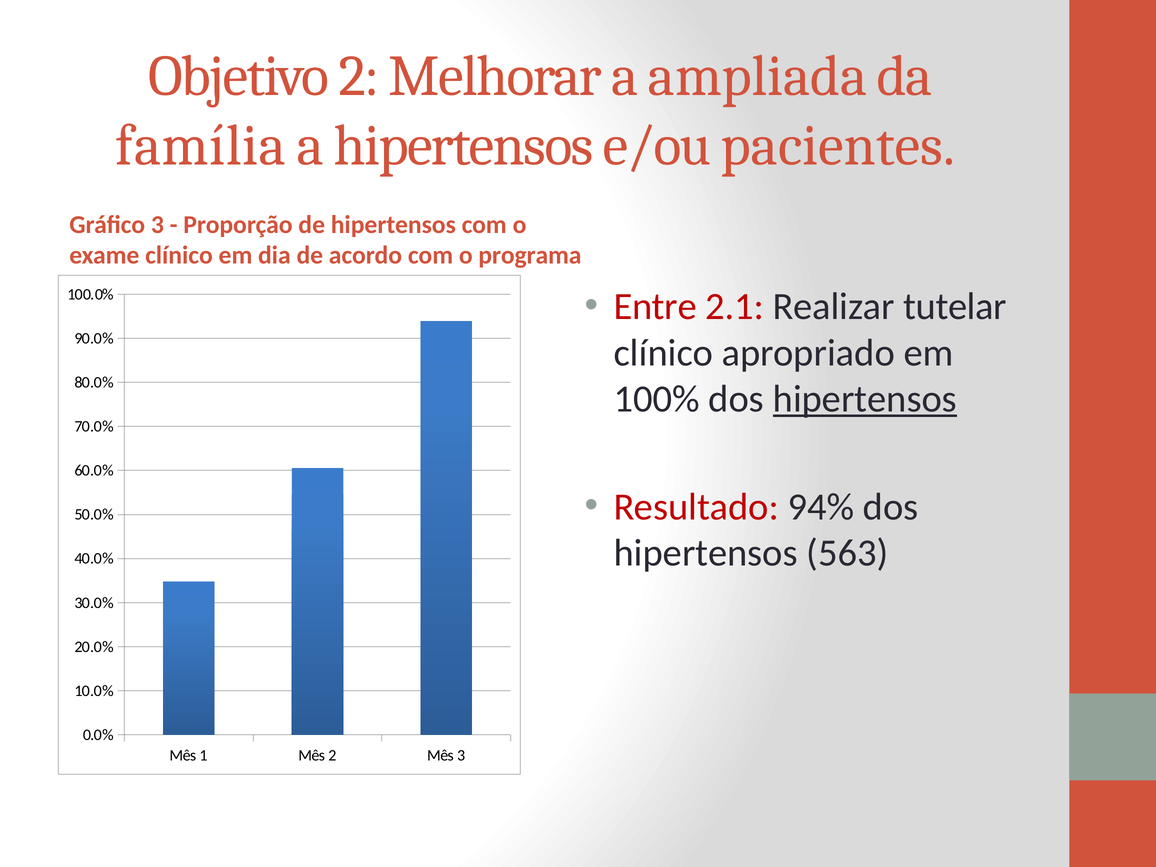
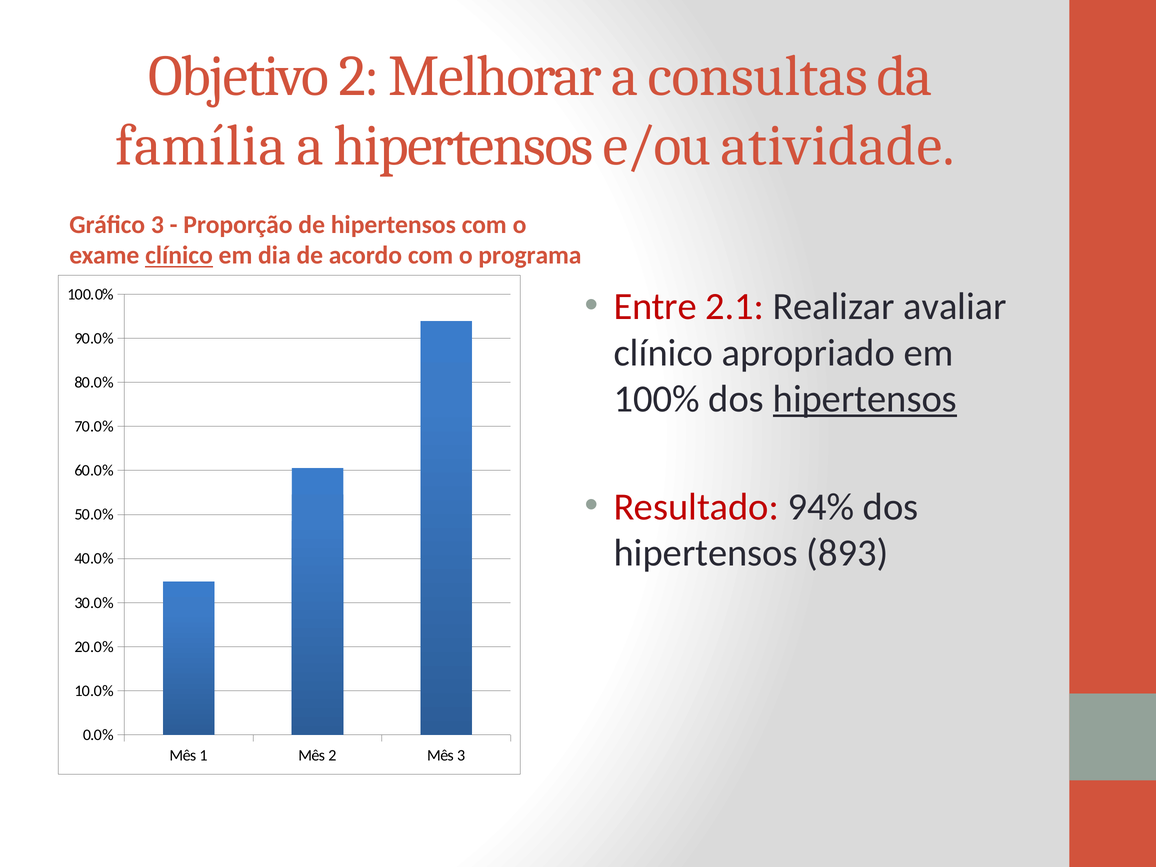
ampliada: ampliada -> consultas (758, 76)
pacientes: pacientes -> atividade (838, 146)
clínico underline: none -> present (179, 255)
tutelar: tutelar -> avaliar (955, 307)
563: 563 -> 893 (847, 553)
